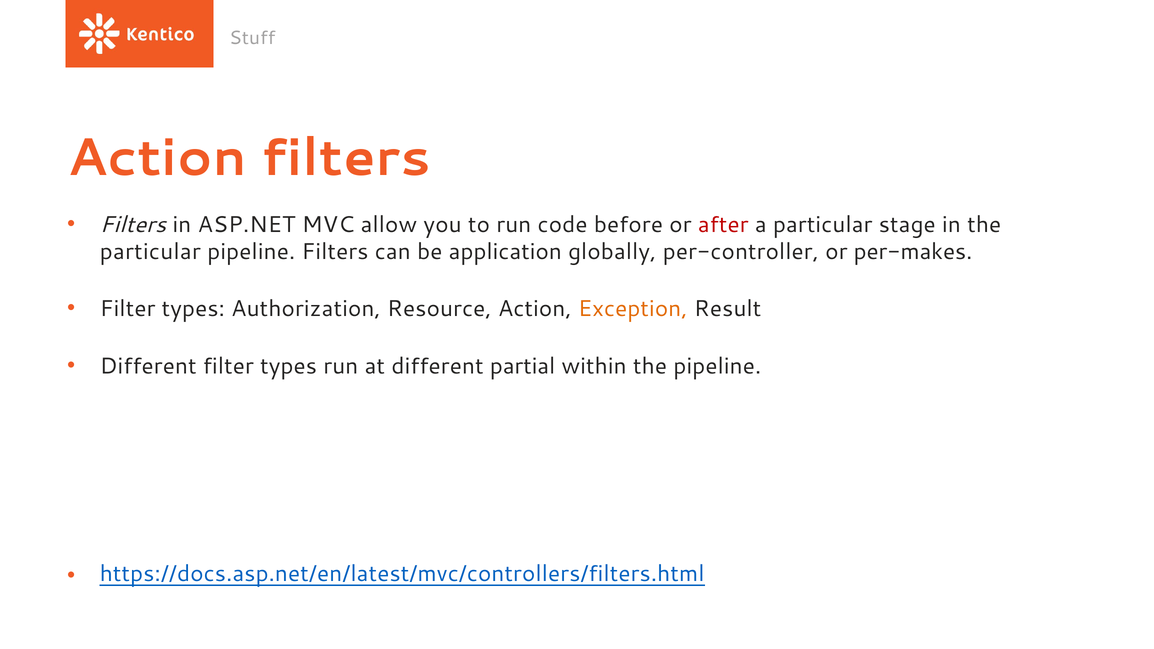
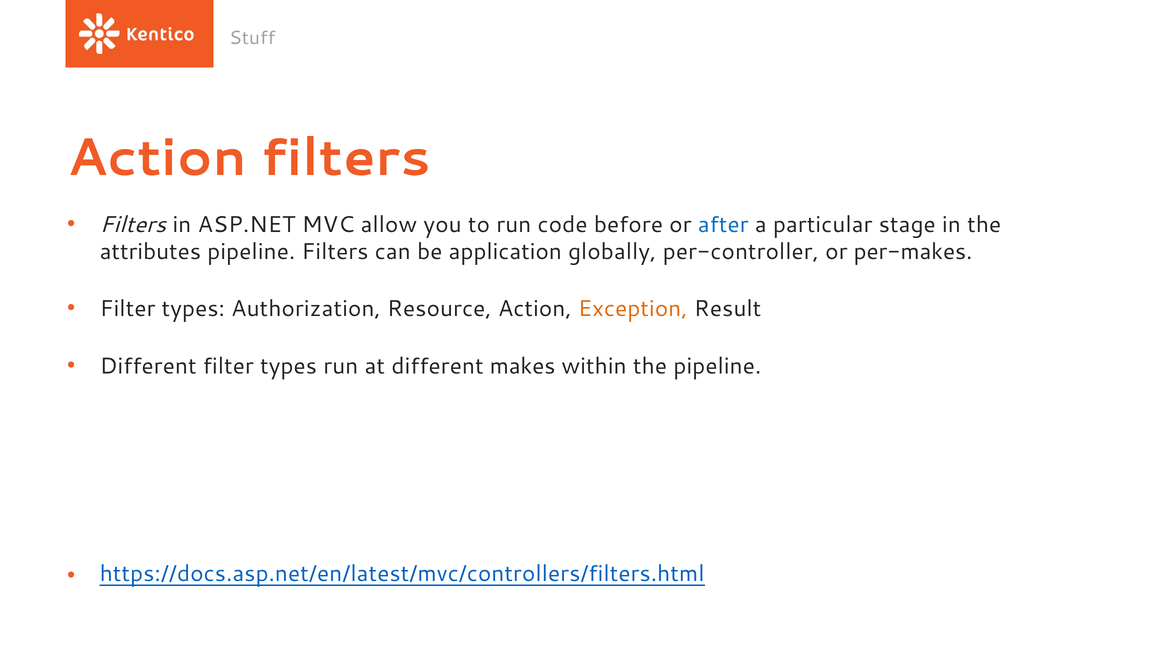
after colour: red -> blue (723, 225)
particular: particular -> attributes (150, 252)
partial: partial -> makes (523, 366)
